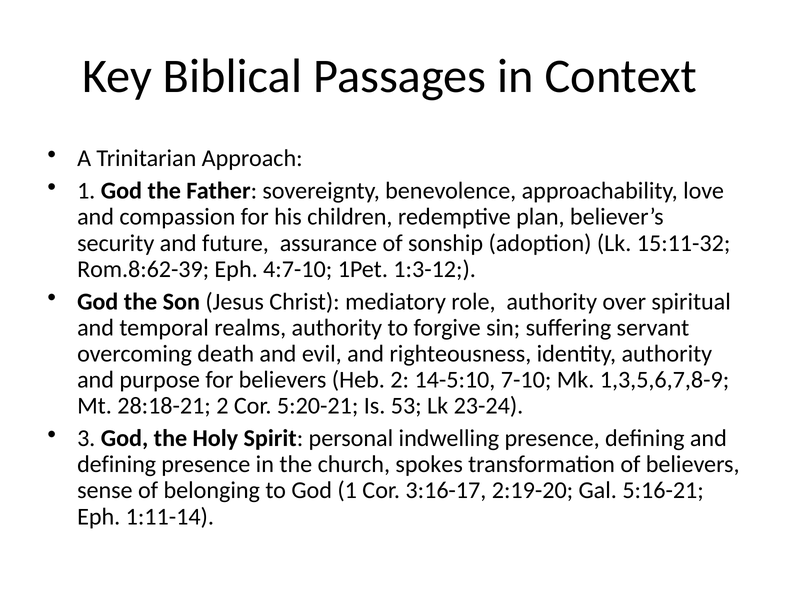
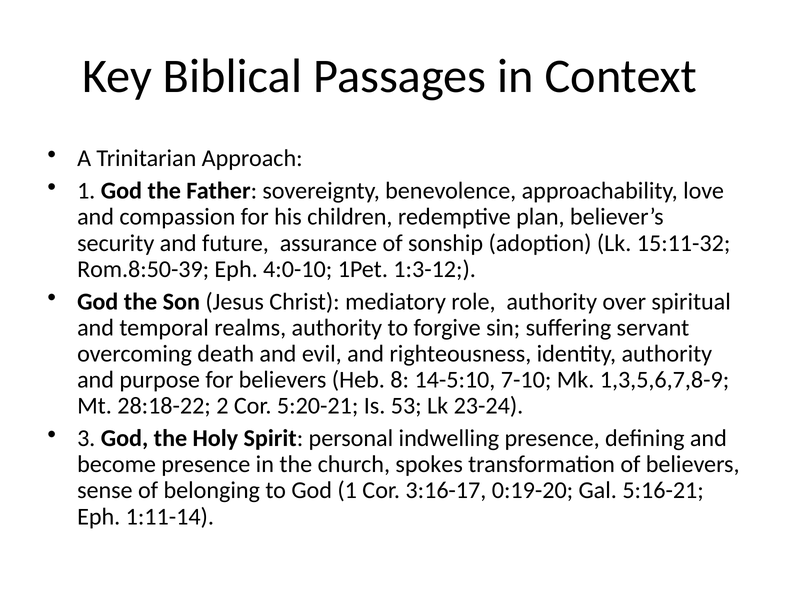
Rom.8:62-39: Rom.8:62-39 -> Rom.8:50-39 (143, 269)
4:7-10: 4:7-10 -> 4:0-10 (298, 269)
Heb 2: 2 -> 8 (400, 380)
28:18-21: 28:18-21 -> 28:18-22 (164, 406)
defining: defining -> become (117, 465)
2:19-20: 2:19-20 -> 0:19-20 (532, 491)
